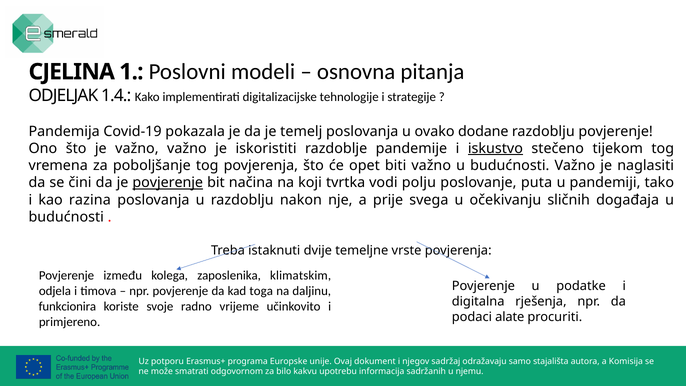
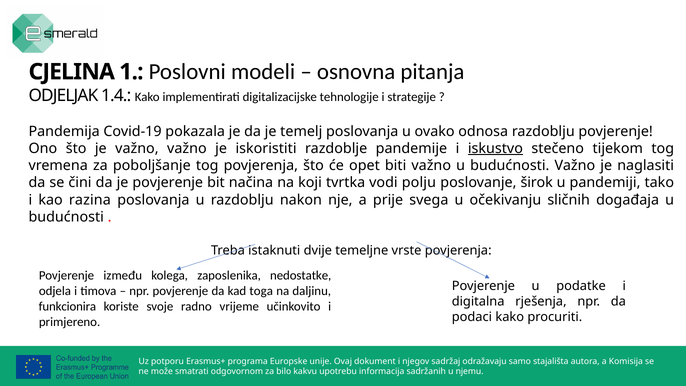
dodane: dodane -> odnosa (483, 131)
povjerenje underline: present -> none (168, 183)
puta: puta -> širok (537, 183)
klimatskim: klimatskim -> nedostatke (301, 275)
podaci alate: alate -> kako (510, 317)
